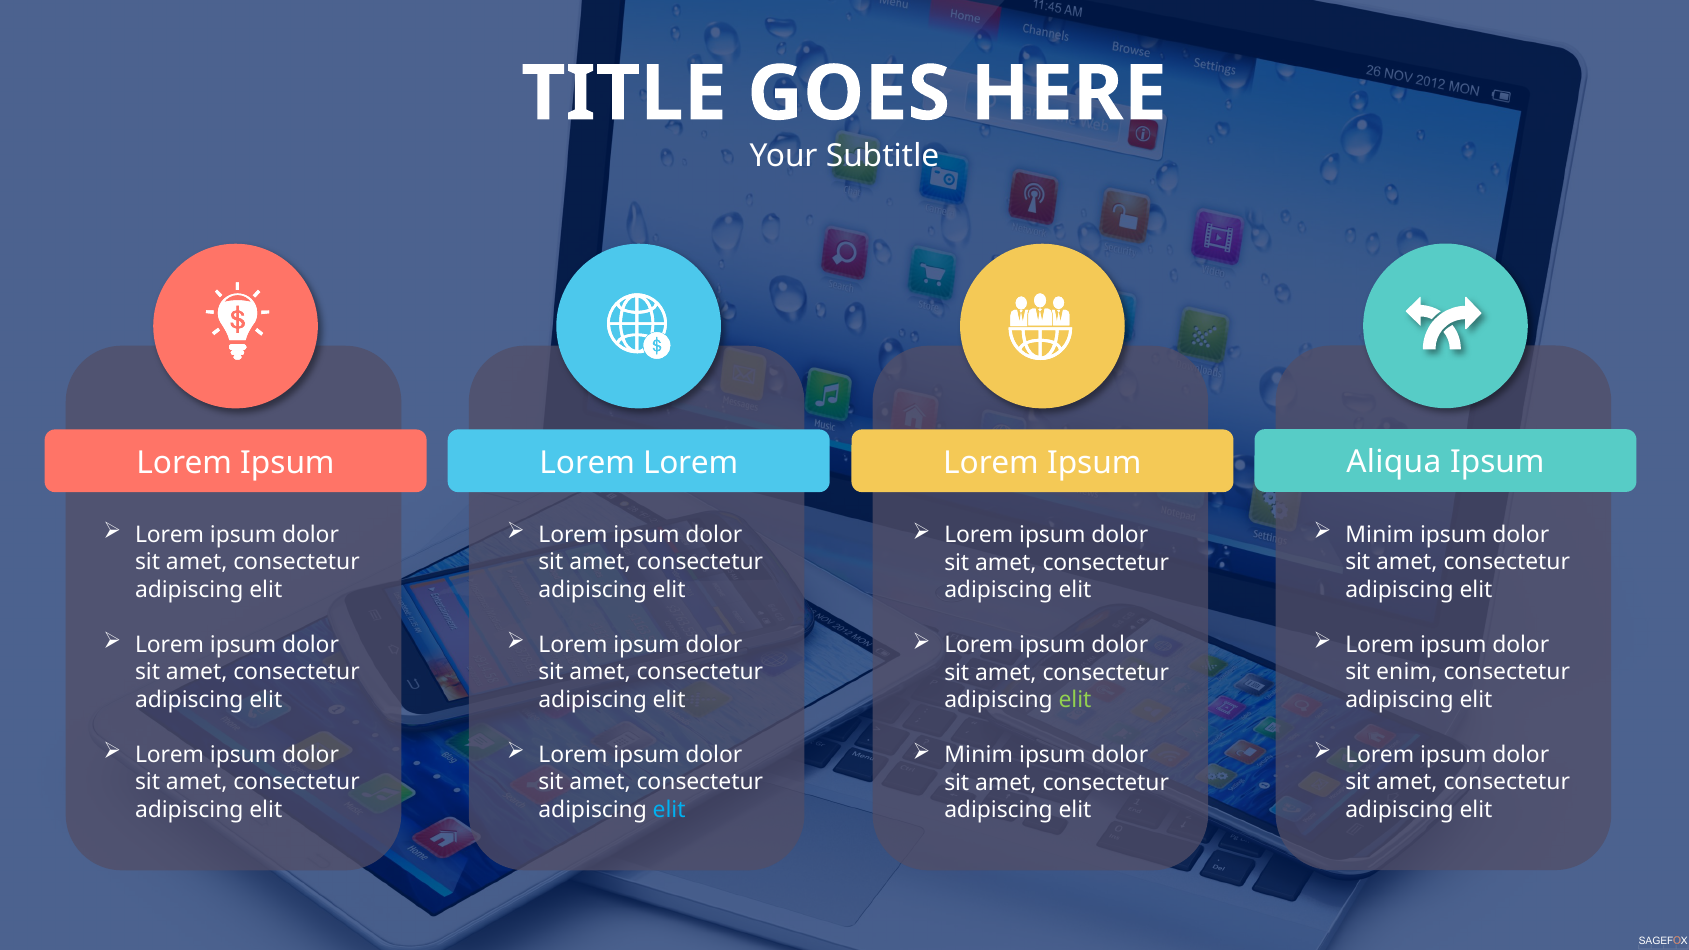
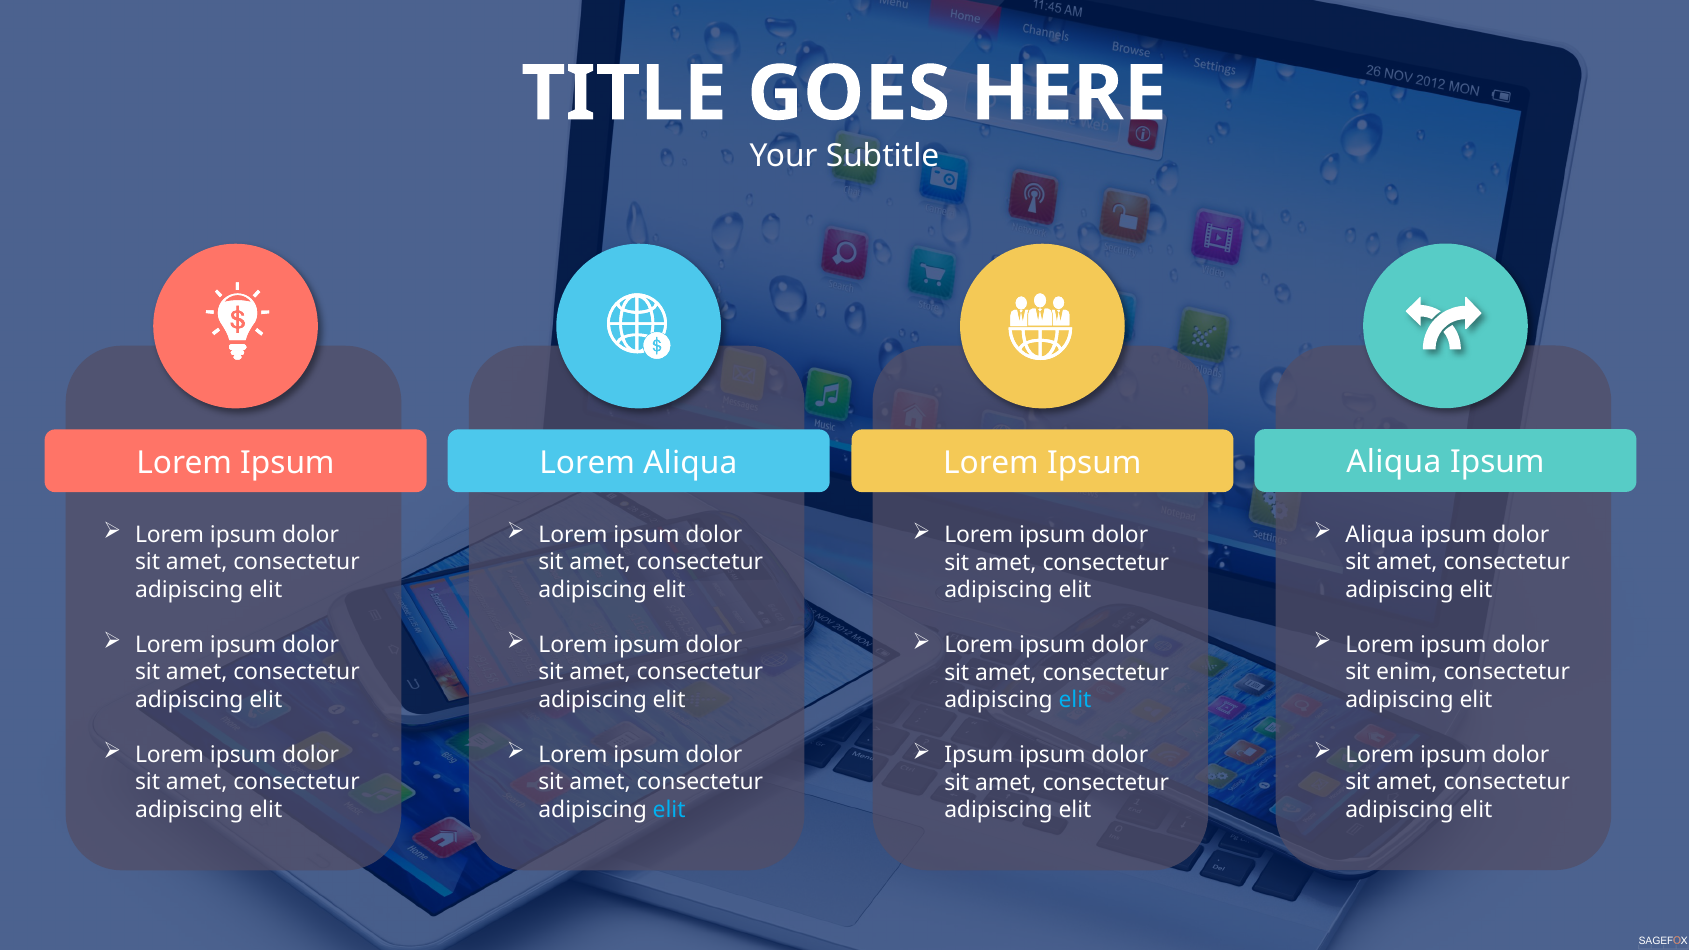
Ipsum Lorem Lorem: Lorem -> Aliqua (690, 463)
Minim: Minim -> Aliqua (1380, 535)
elit colour: light green -> light blue (1075, 700)
Minim: Minim -> Ipsum (979, 755)
